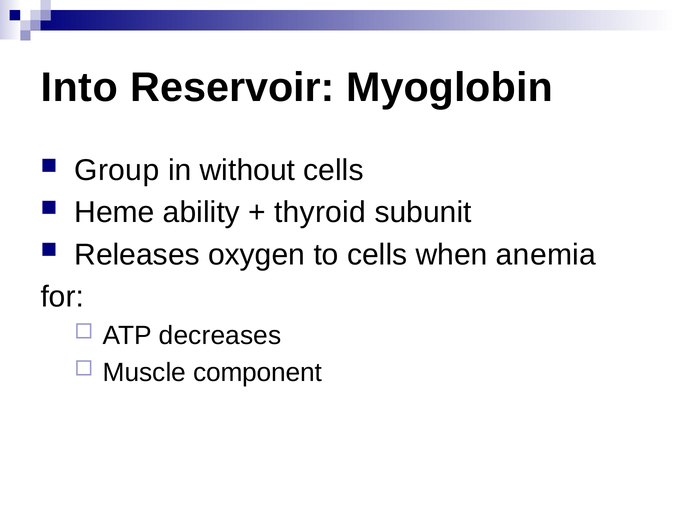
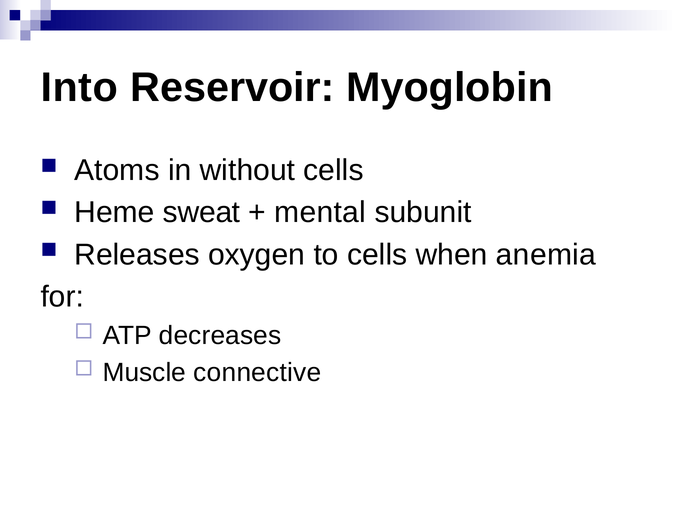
Group: Group -> Atoms (117, 170)
ability: ability -> sweat (202, 212)
thyroid: thyroid -> mental (320, 212)
component: component -> connective (257, 372)
